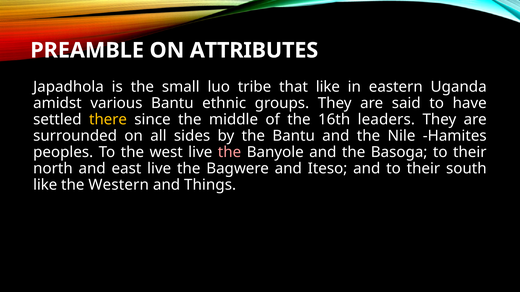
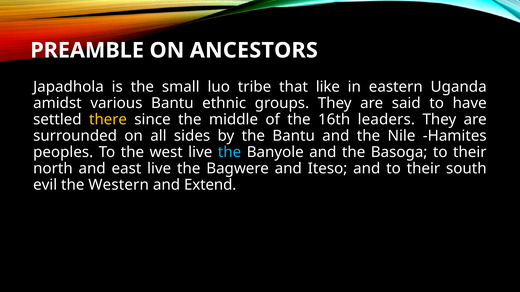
ATTRIBUTES: ATTRIBUTES -> ANCESTORS (254, 50)
the colour: pink -> light blue (230, 152)
like: like -> evil (45, 185)
Things: Things -> Extend (210, 185)
